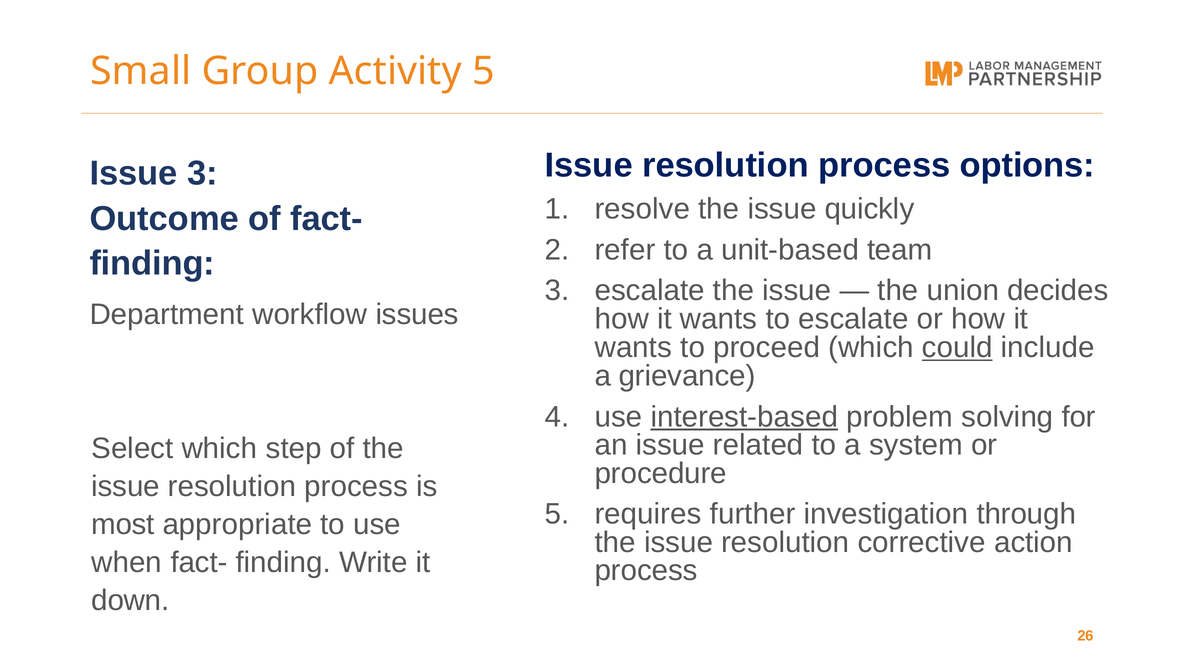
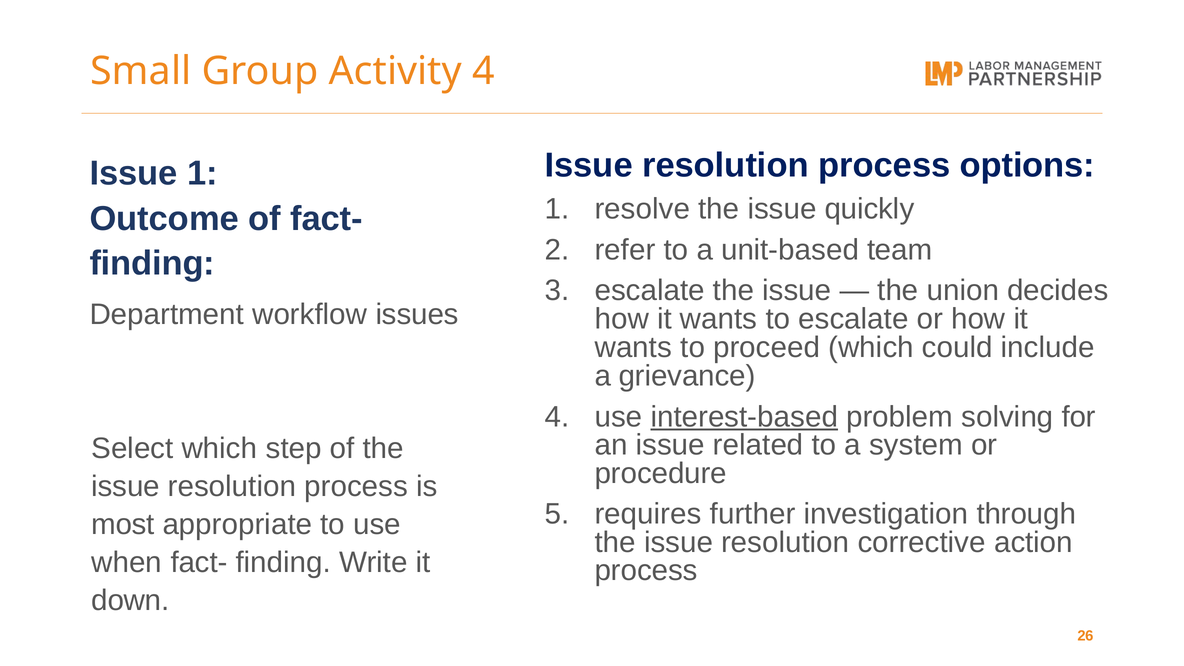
Activity 5: 5 -> 4 (484, 71)
Issue 3: 3 -> 1 (202, 173)
could underline: present -> none (957, 347)
